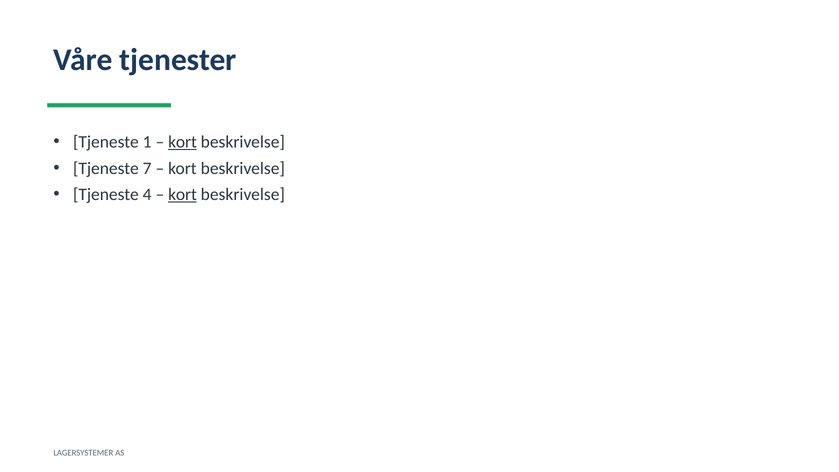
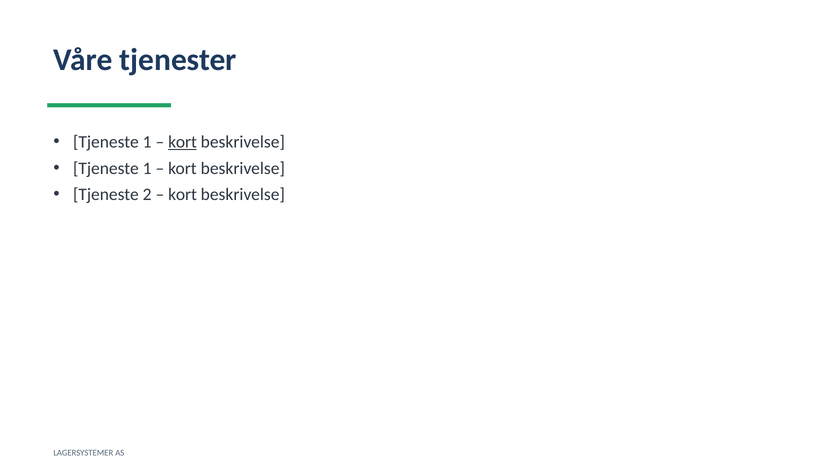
7: 7 -> 1 (147, 168)
4: 4 -> 2 (147, 195)
kort underline: present -> none (183, 195)
